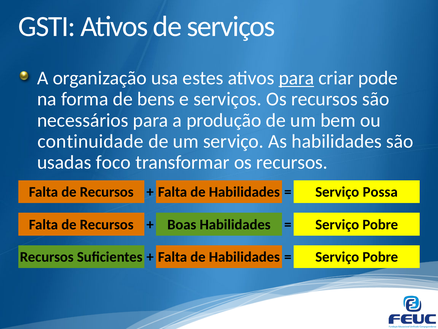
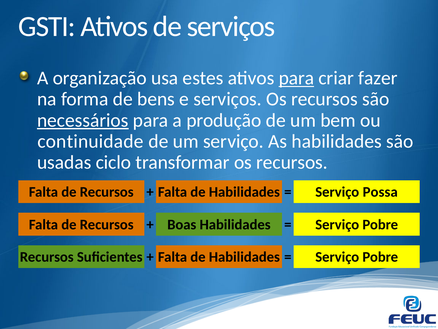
pode: pode -> fazer (378, 78)
necessários underline: none -> present (83, 120)
foco: foco -> ciclo (113, 162)
